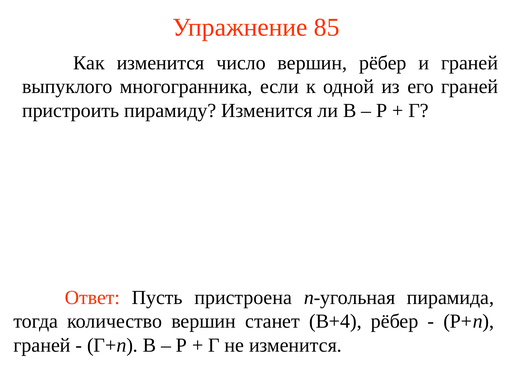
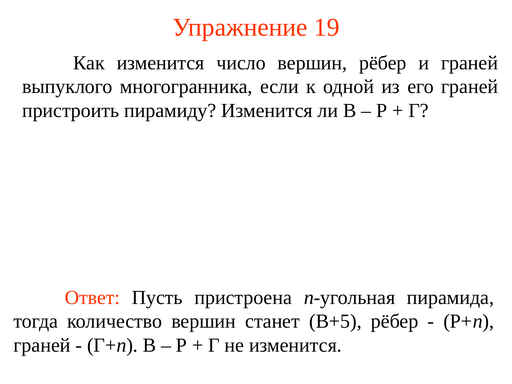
85: 85 -> 19 (327, 27)
В+4: В+4 -> В+5 (335, 321)
